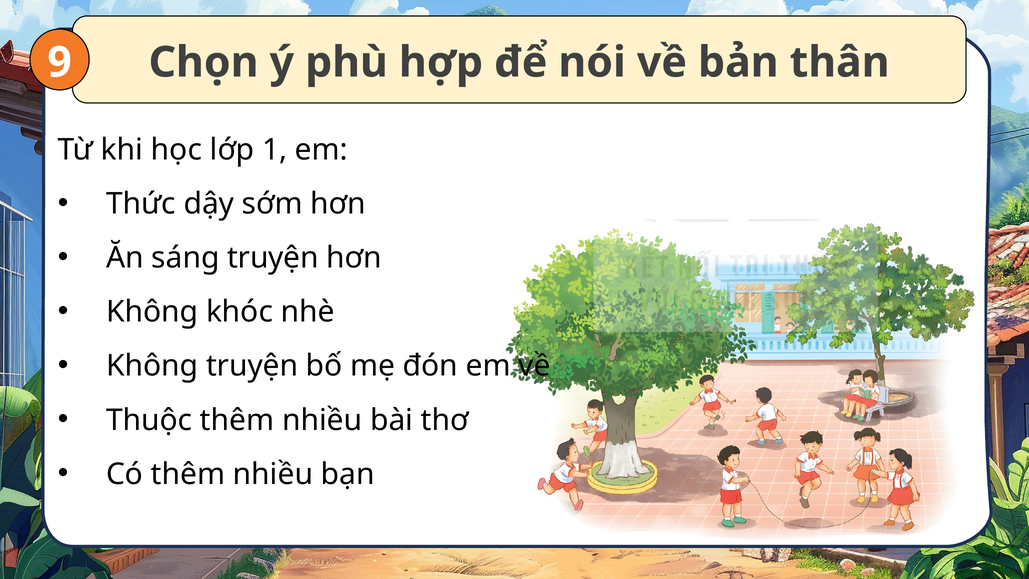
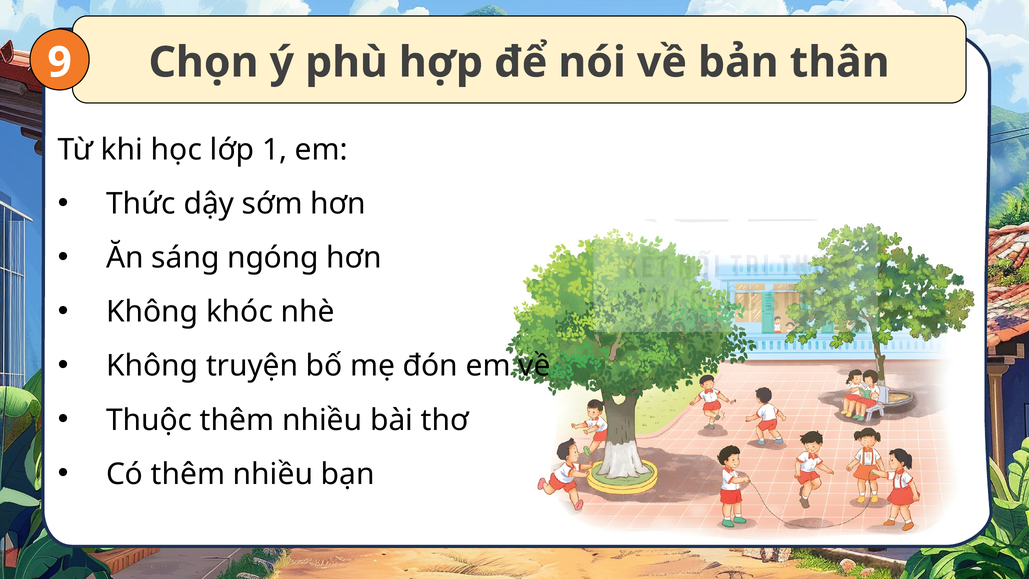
sáng truyện: truyện -> ngóng (273, 258)
